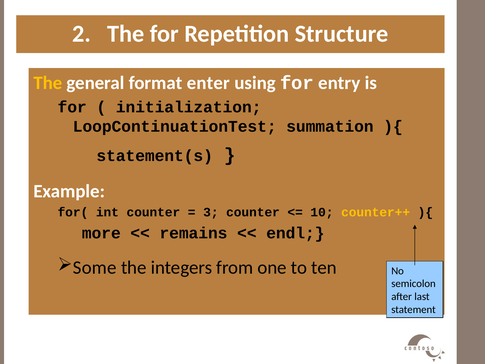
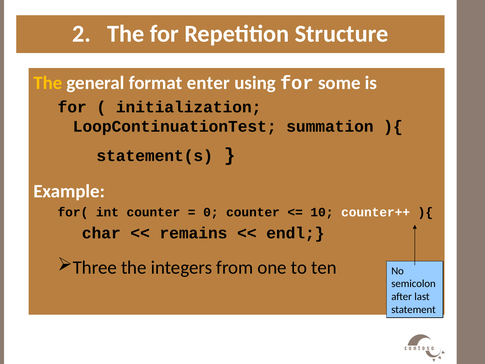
entry: entry -> some (339, 83)
3: 3 -> 0 (211, 212)
counter++ colour: yellow -> white (376, 212)
more: more -> char (101, 233)
Some: Some -> Three (95, 267)
